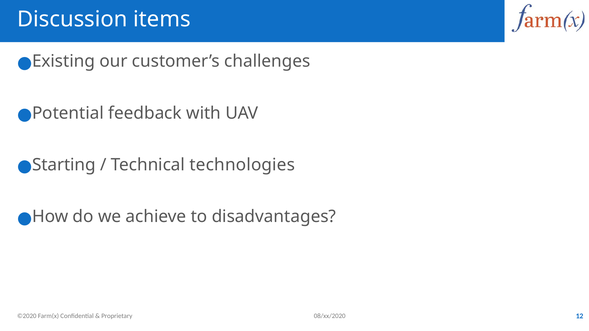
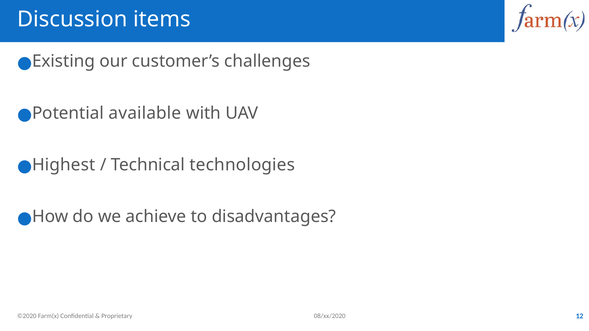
feedback: feedback -> available (145, 113)
Starting: Starting -> Highest (64, 165)
